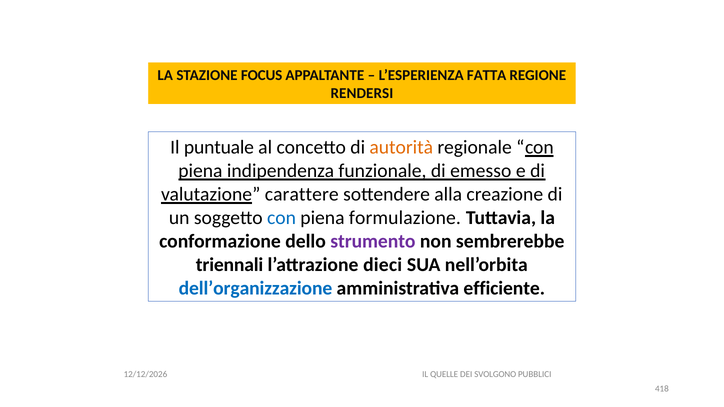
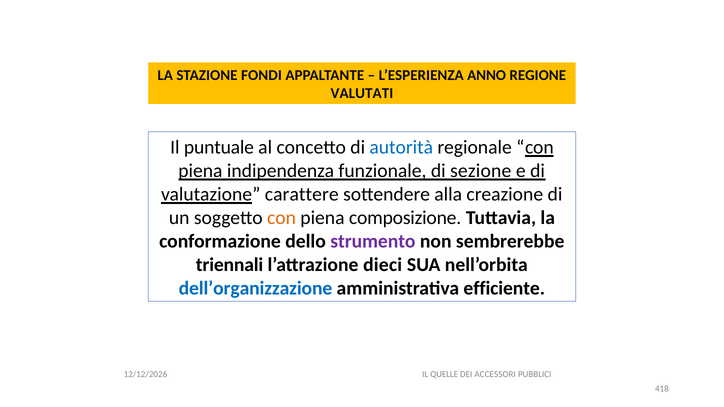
FOCUS: FOCUS -> FONDI (261, 75)
FATTA: FATTA -> ANNO (487, 75)
RENDERSI: RENDERSI -> VALUTATI (362, 93)
autorità colour: orange -> blue (401, 147)
emesso: emesso -> sezione (481, 171)
con colour: blue -> orange (282, 218)
formulazione: formulazione -> composizione (405, 218)
SVOLGONO: SVOLGONO -> ACCESSORI (495, 374)
